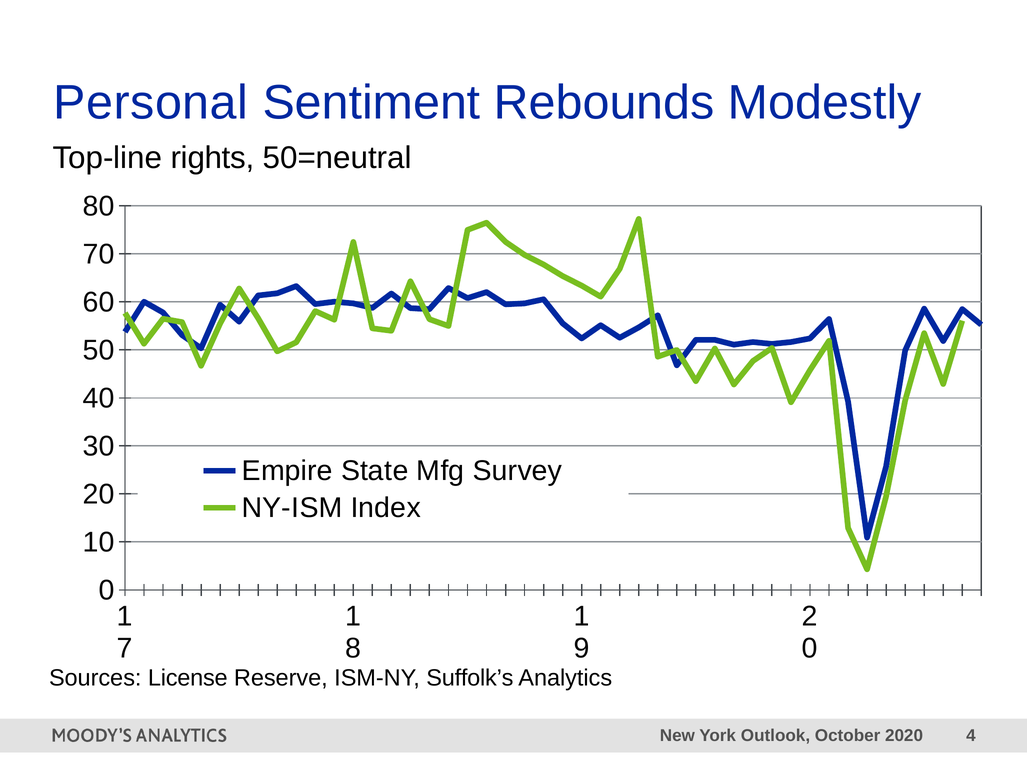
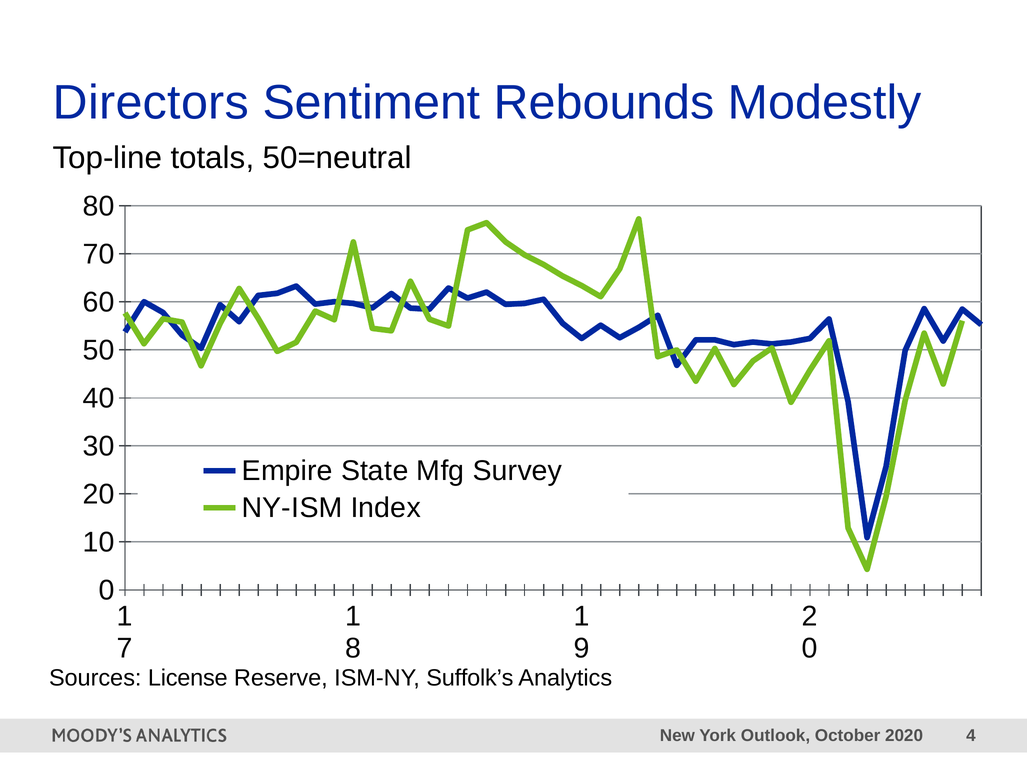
Personal: Personal -> Directors (151, 103)
rights: rights -> totals (212, 158)
